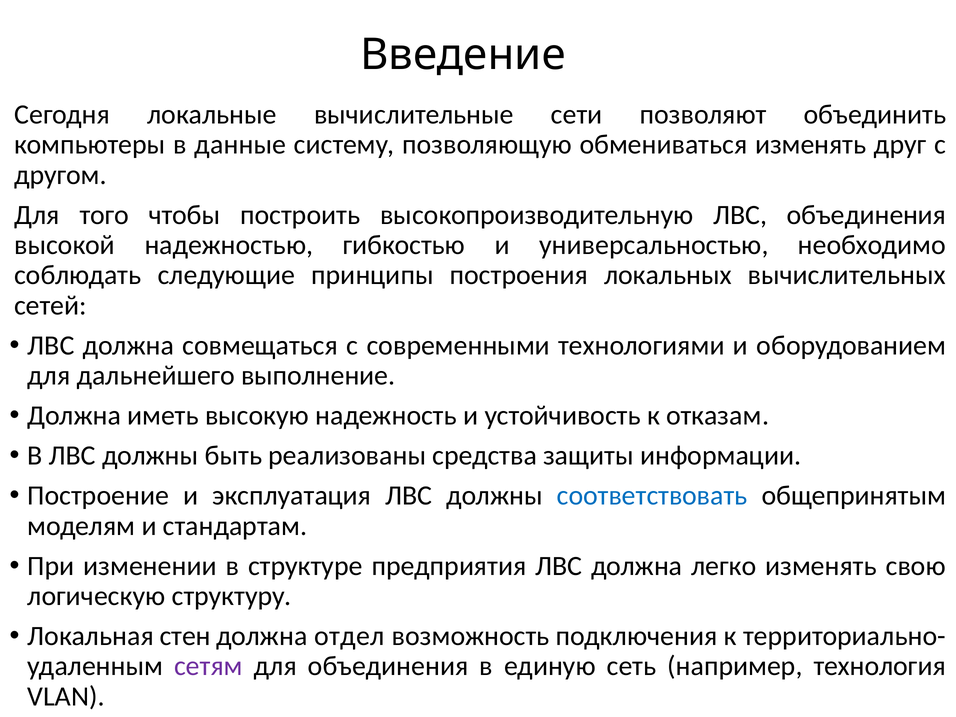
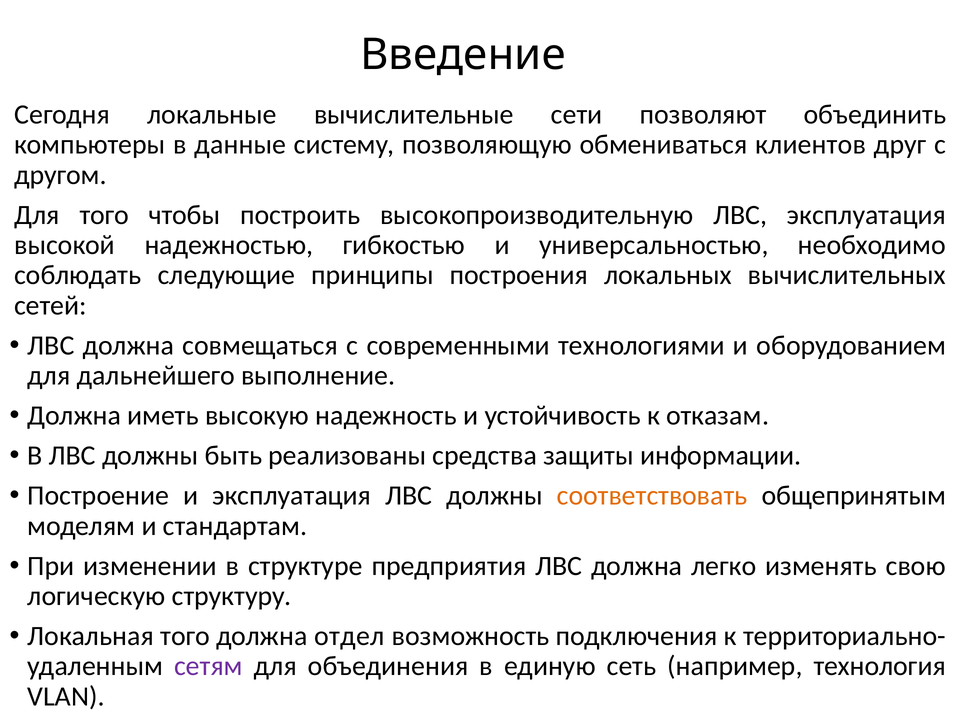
обмениваться изменять: изменять -> клиентов (811, 145)
ЛВС объединения: объединения -> эксплуатация (866, 215)
соответствовать colour: blue -> orange (652, 496)
Локальная стен: стен -> того (185, 636)
